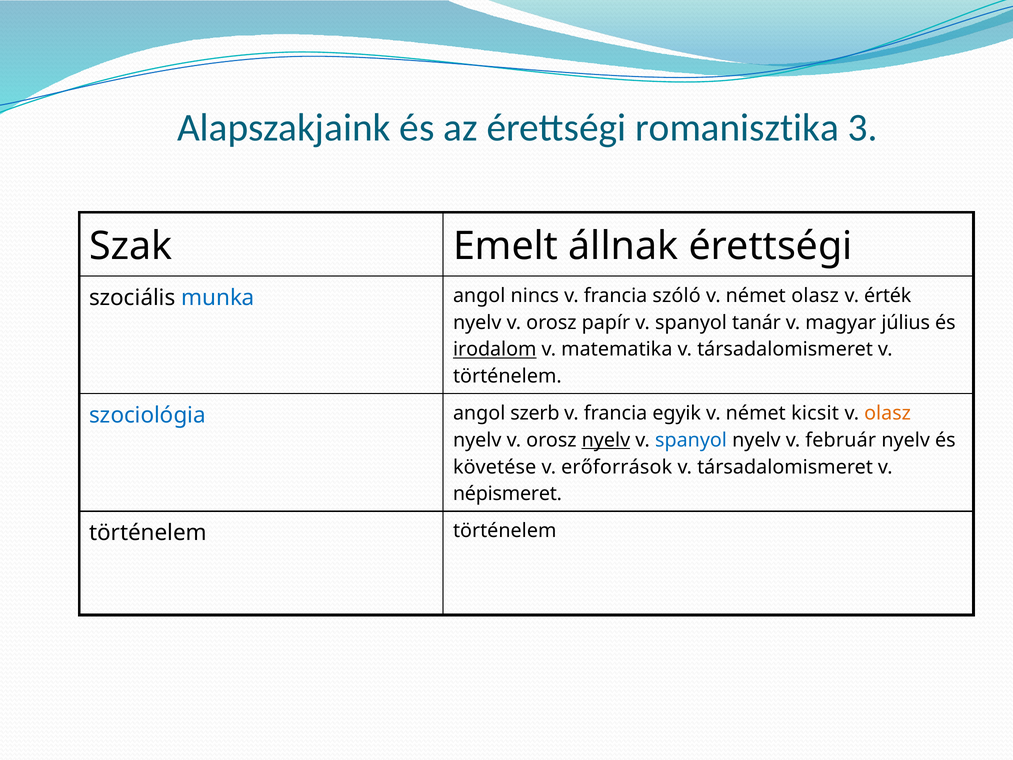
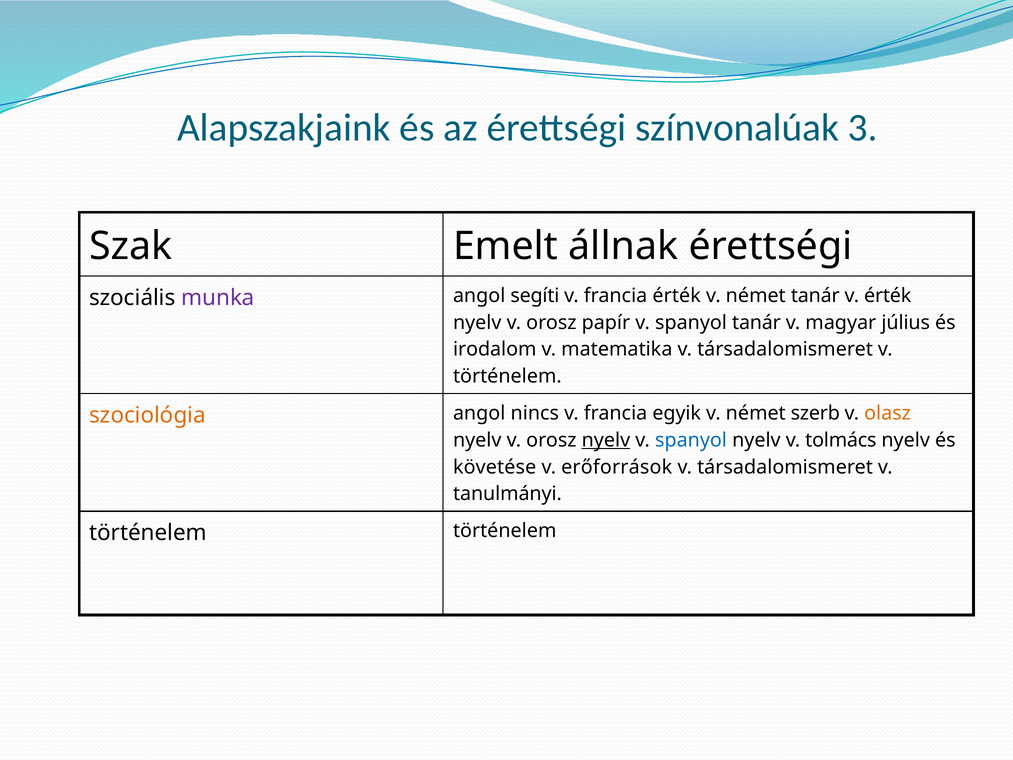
romanisztika: romanisztika -> színvonalúak (737, 128)
munka colour: blue -> purple (218, 298)
nincs: nincs -> segíti (535, 296)
francia szóló: szóló -> érték (677, 296)
német olasz: olasz -> tanár (815, 296)
irodalom underline: present -> none (495, 349)
szociológia colour: blue -> orange (148, 415)
szerb: szerb -> nincs (535, 413)
kicsit: kicsit -> szerb (815, 413)
február: február -> tolmács (841, 440)
népismeret: népismeret -> tanulmányi (507, 494)
